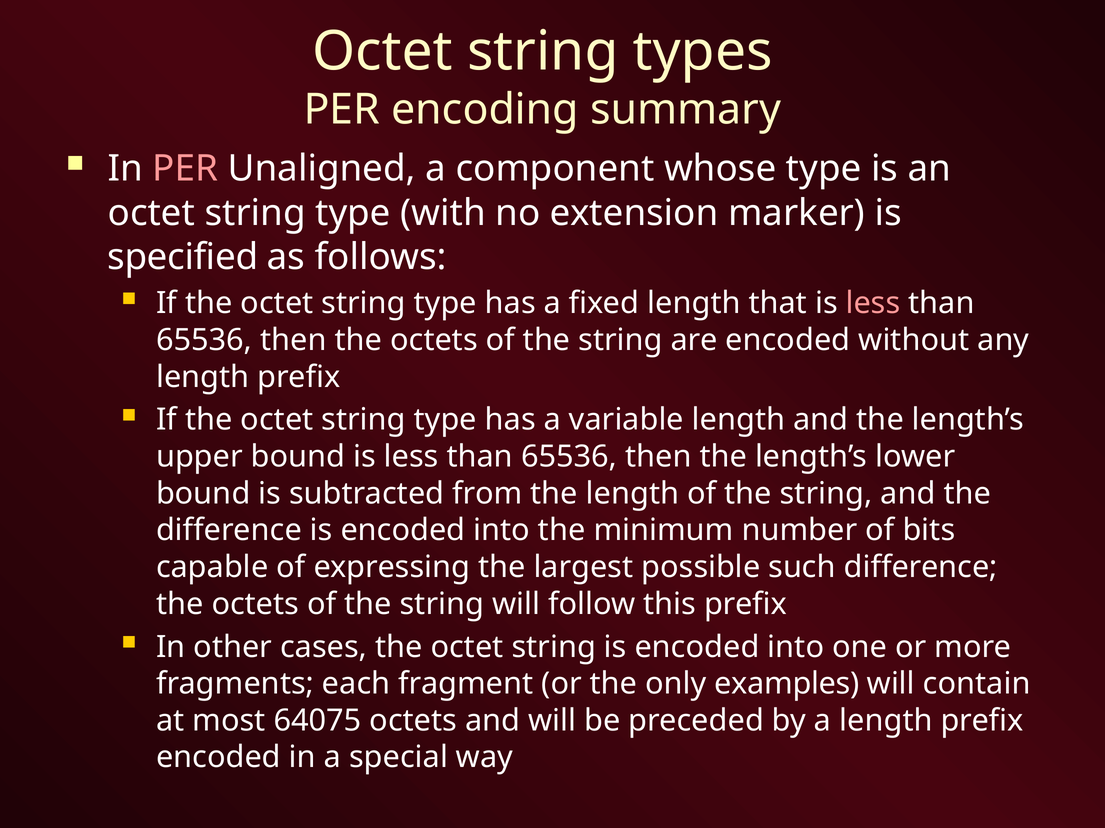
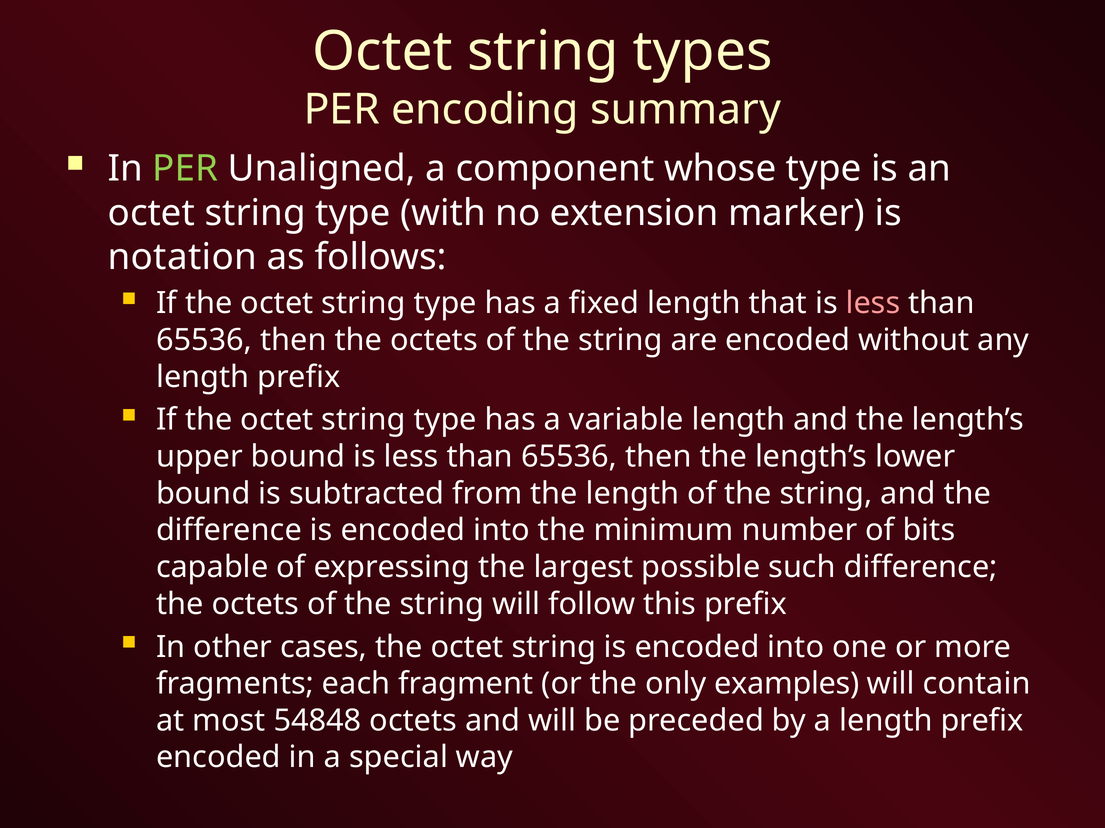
PER colour: pink -> light green (185, 169)
specified: specified -> notation (182, 257)
64075: 64075 -> 54848 (317, 721)
